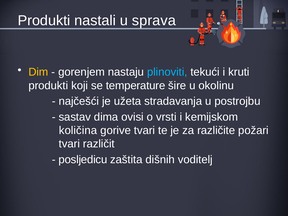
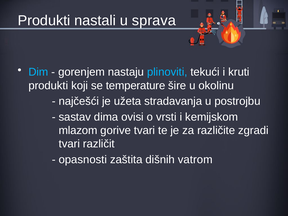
Dim colour: yellow -> light blue (38, 72)
količina: količina -> mlazom (78, 130)
požari: požari -> zgradi (253, 130)
posljedicu: posljedicu -> opasnosti (83, 160)
voditelj: voditelj -> vatrom (195, 160)
